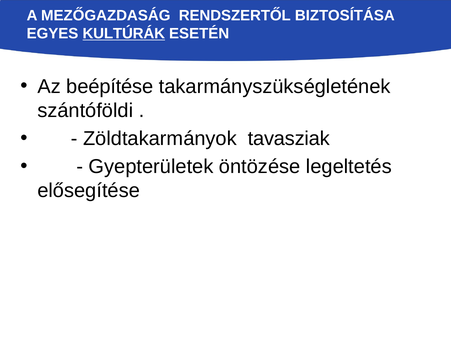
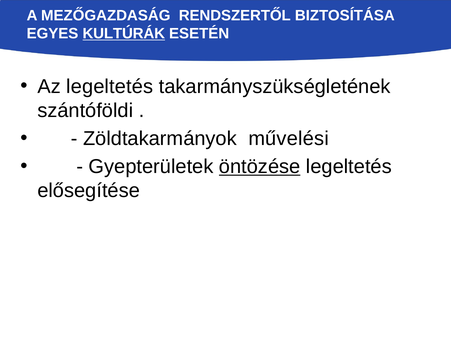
Az beépítése: beépítése -> legeltetés (110, 86)
tavasziak: tavasziak -> művelési (289, 139)
öntözése underline: none -> present (260, 167)
